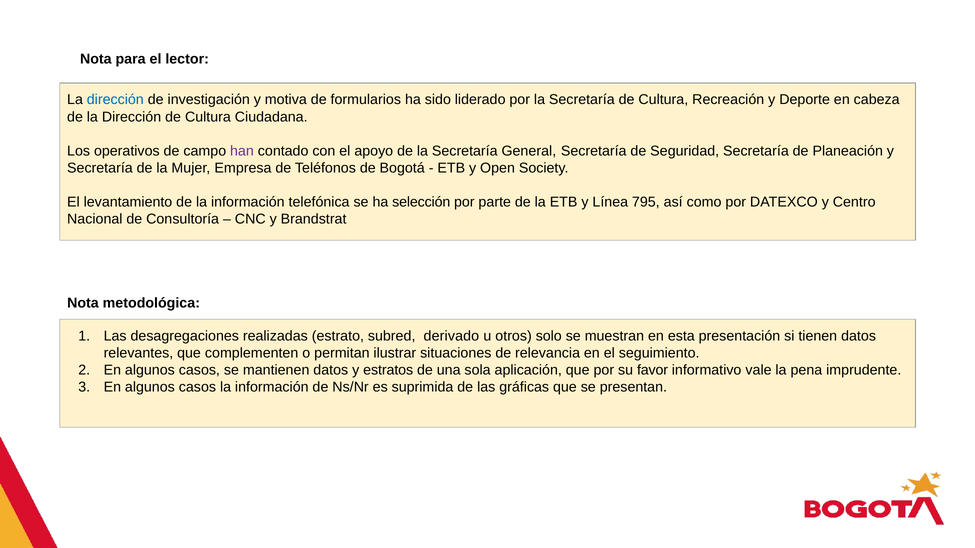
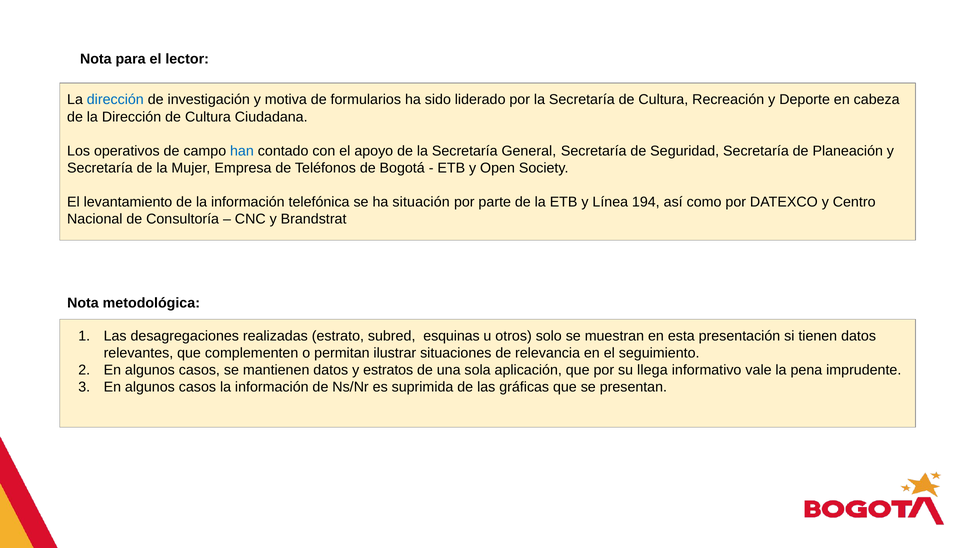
han colour: purple -> blue (242, 151)
selección: selección -> situación (421, 202)
795: 795 -> 194 (646, 202)
derivado: derivado -> esquinas (451, 336)
favor: favor -> llega (652, 371)
